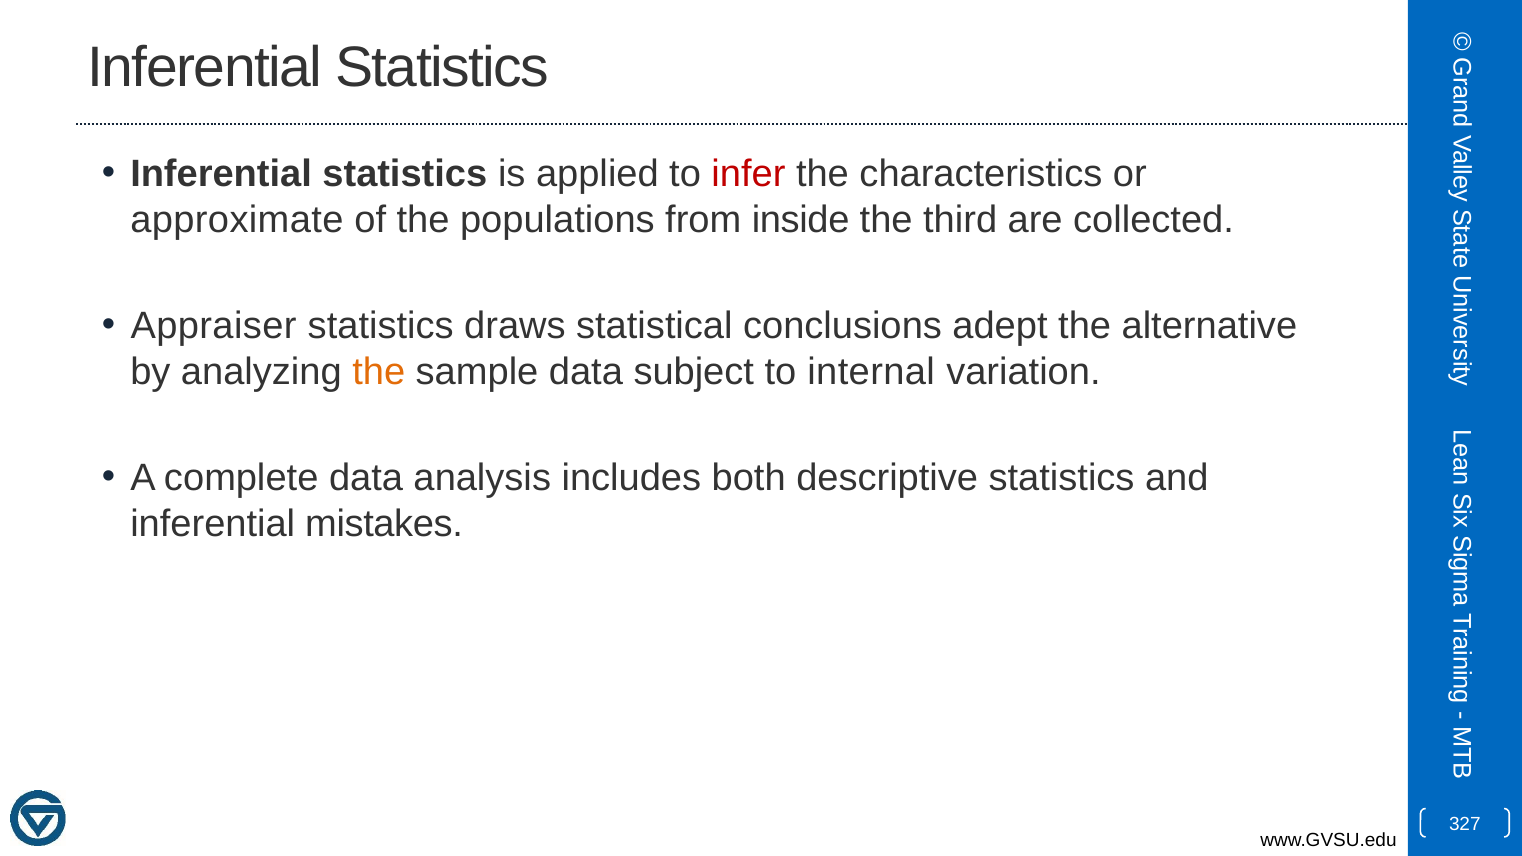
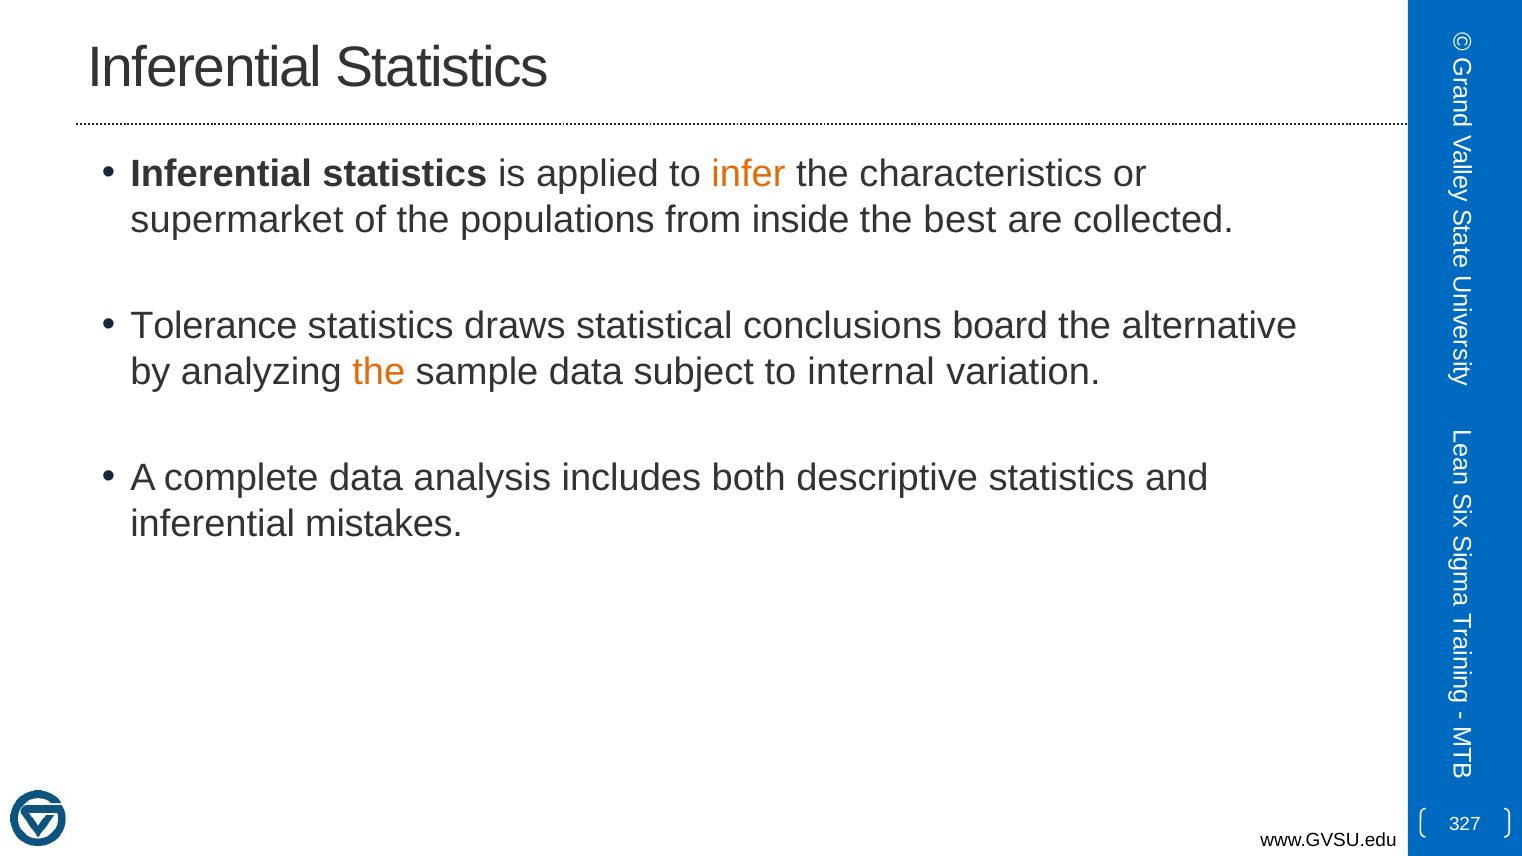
infer colour: red -> orange (748, 174)
approximate: approximate -> supermarket (237, 220)
third: third -> best (960, 220)
Appraiser: Appraiser -> Tolerance (214, 326)
adept: adept -> board (1000, 326)
